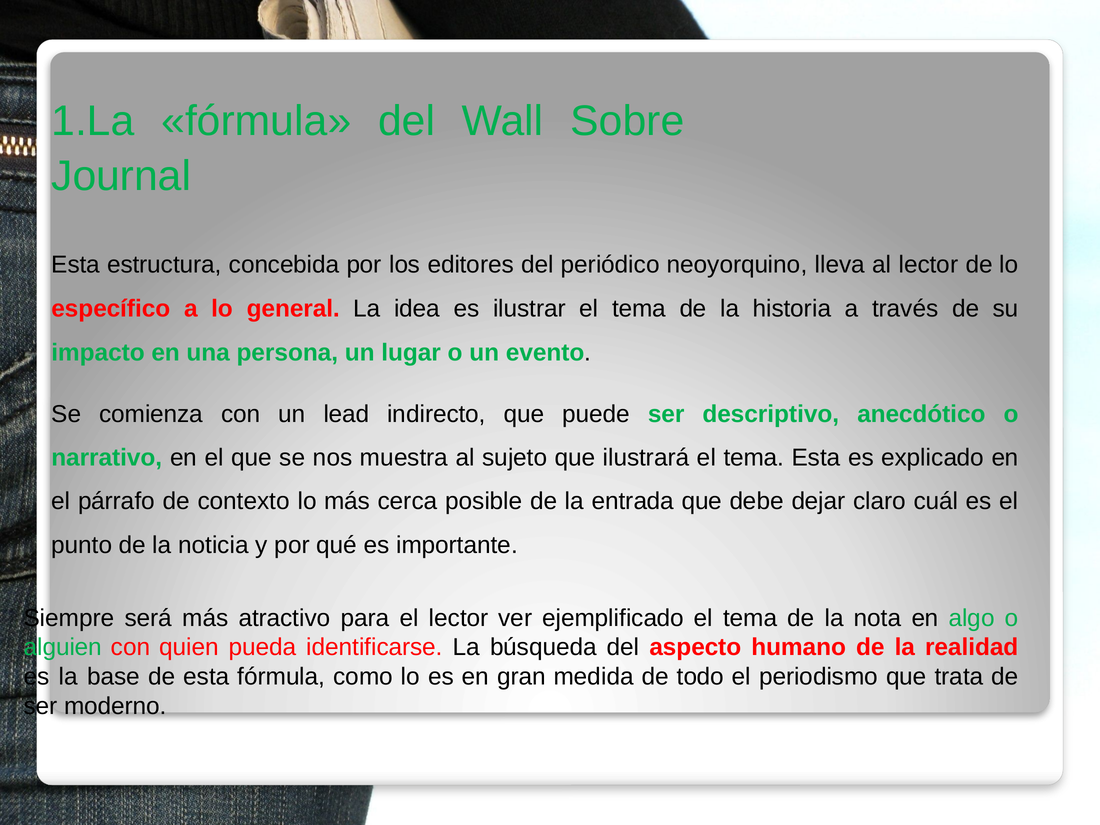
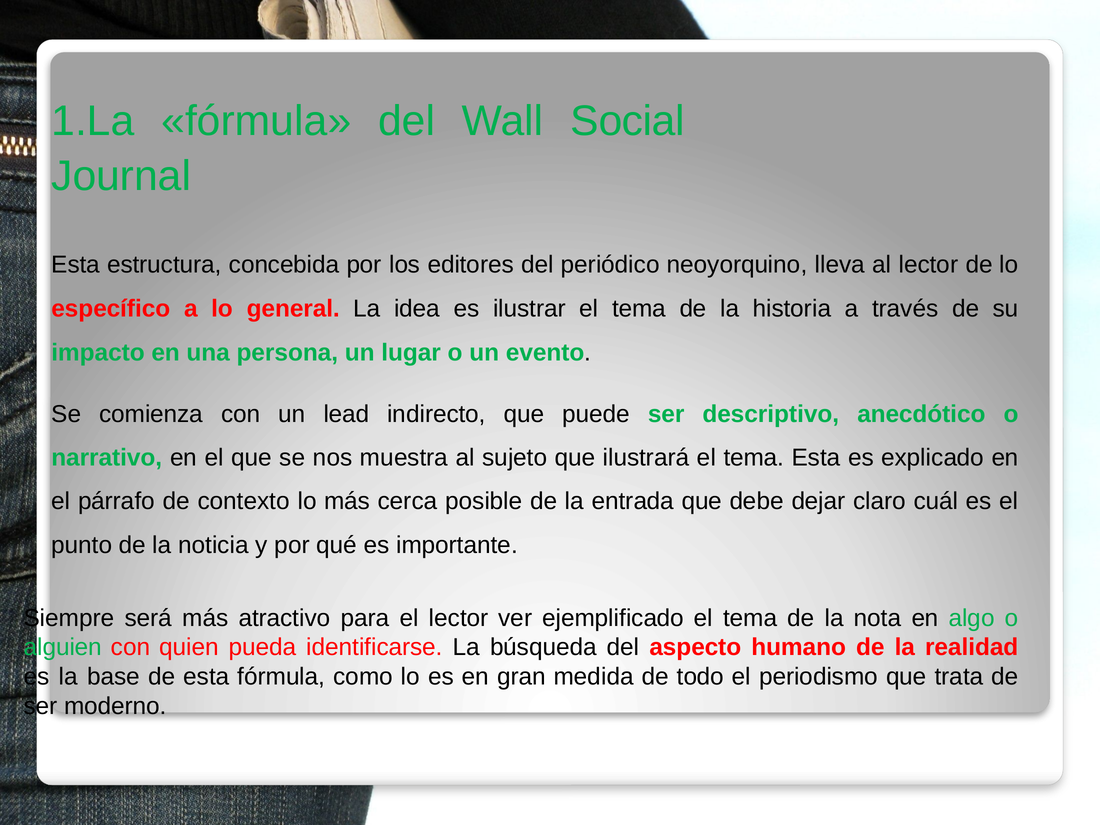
Sobre: Sobre -> Social (628, 121)
